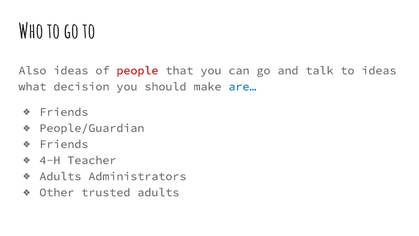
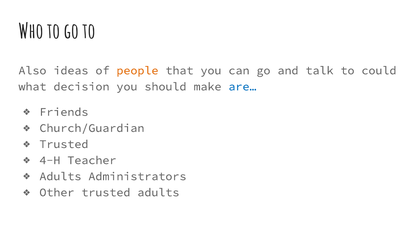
people colour: red -> orange (137, 70)
to ideas: ideas -> could (379, 70)
People/Guardian: People/Guardian -> Church/Guardian (92, 128)
Friends: Friends -> Trusted (64, 144)
